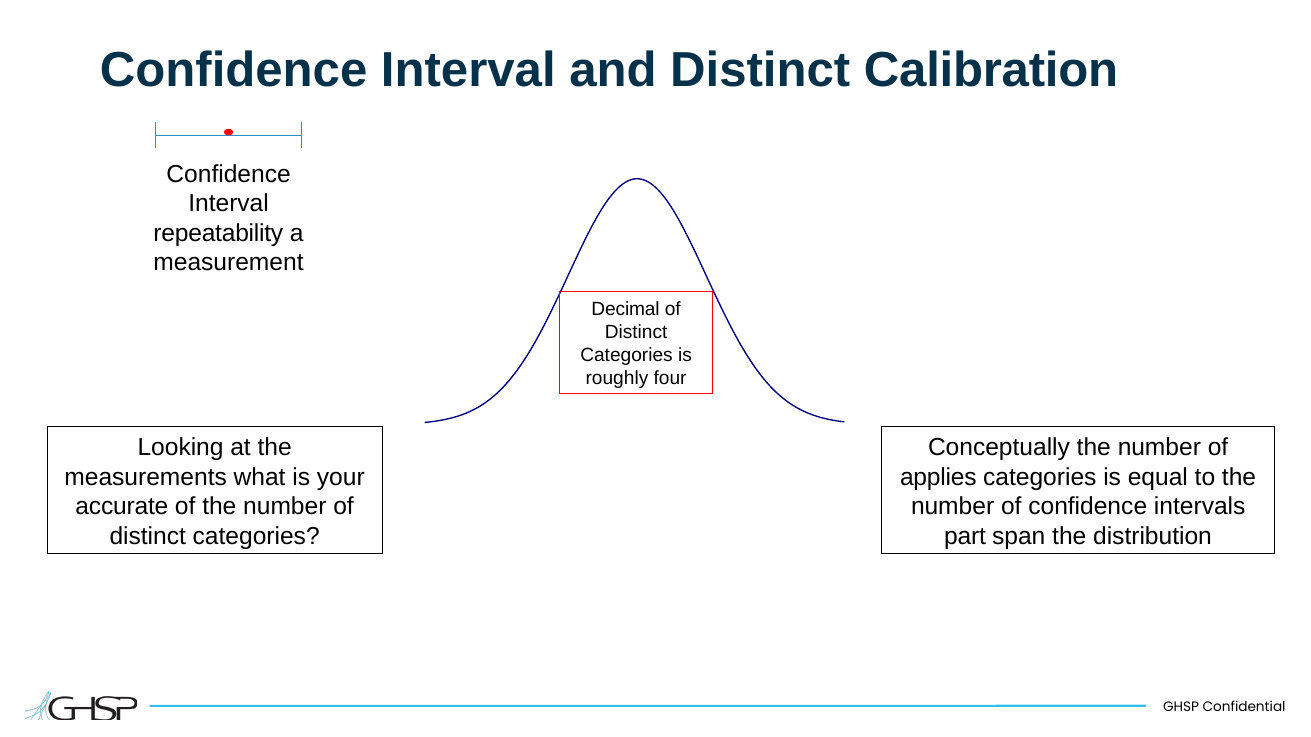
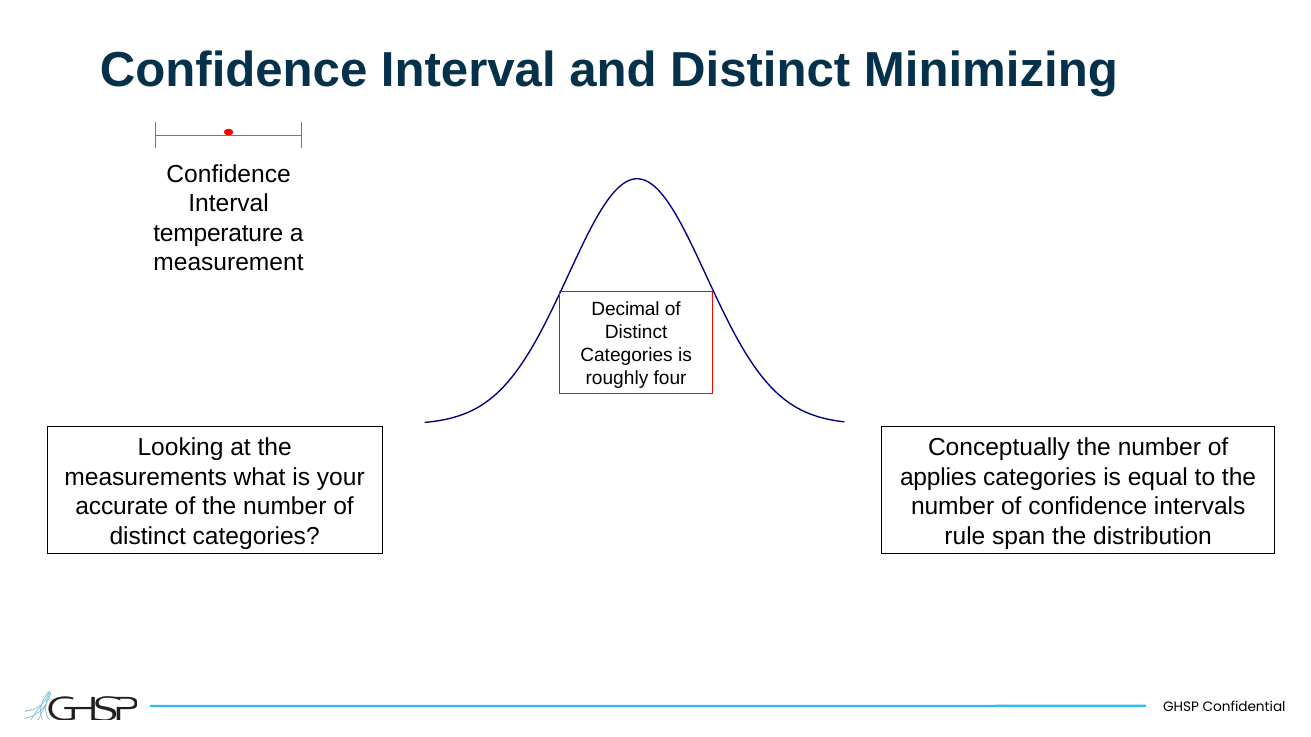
Calibration: Calibration -> Minimizing (991, 70)
repeatability: repeatability -> temperature (218, 233)
part: part -> rule (965, 536)
